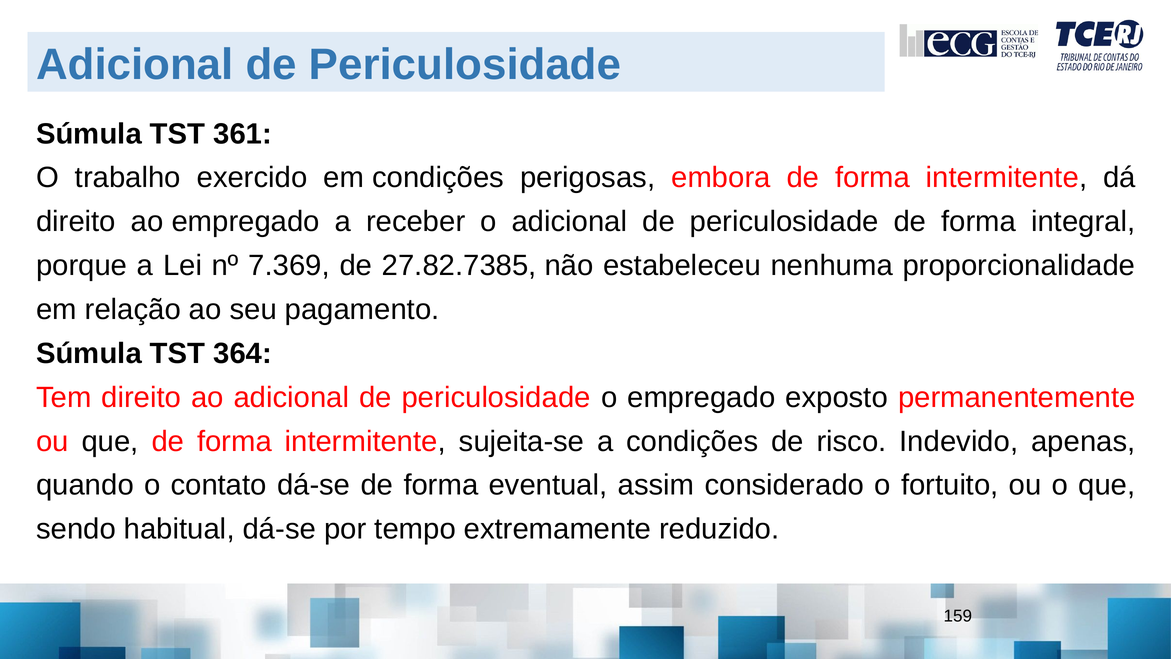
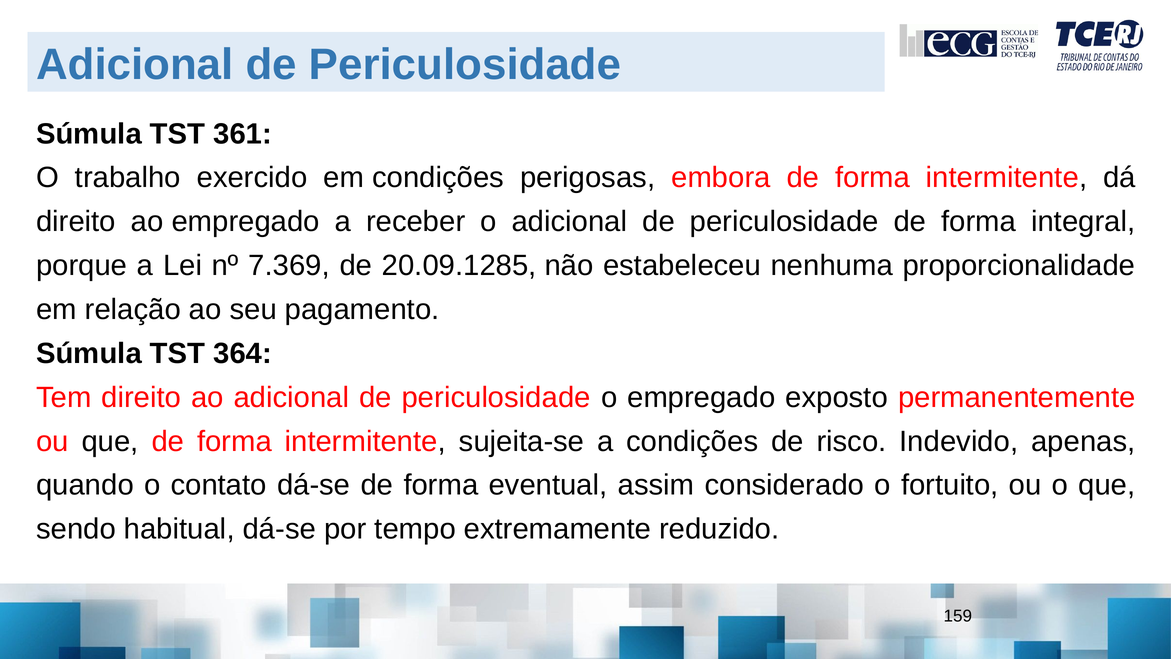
27.82.7385: 27.82.7385 -> 20.09.1285 (459, 266)
